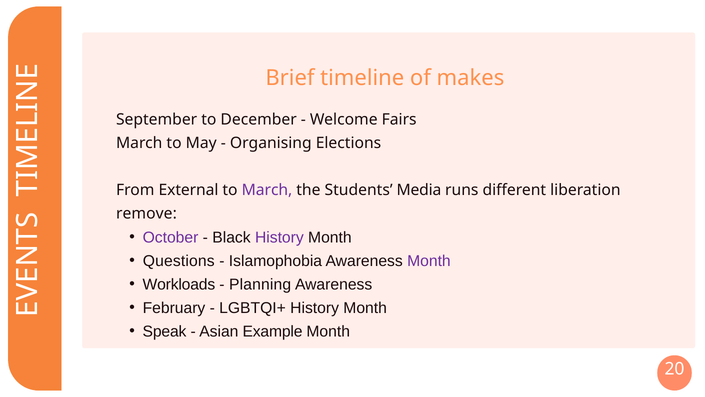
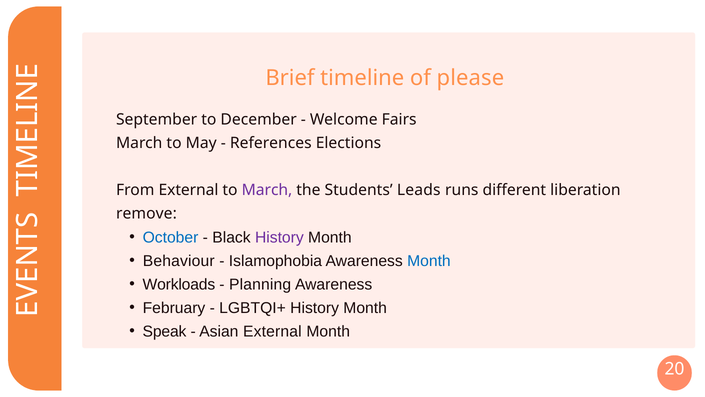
makes: makes -> please (470, 78)
Organising: Organising -> References (271, 143)
Media: Media -> Leads (419, 190)
October colour: purple -> blue (171, 237)
Questions: Questions -> Behaviour (179, 261)
Month colour: purple -> blue (429, 261)
Asian Example: Example -> External (272, 331)
